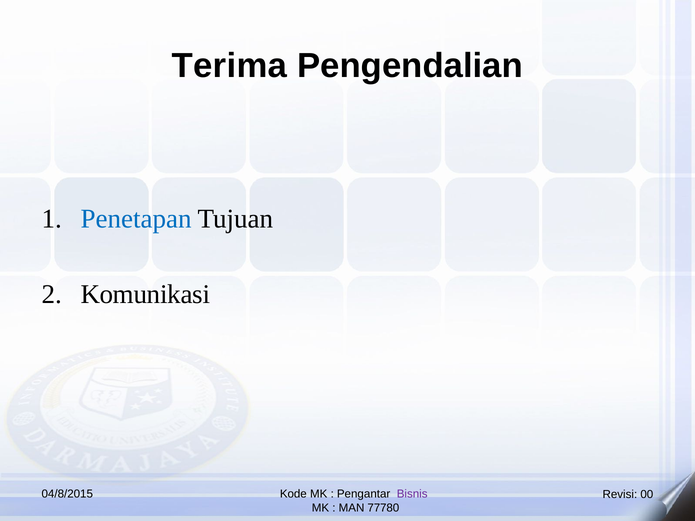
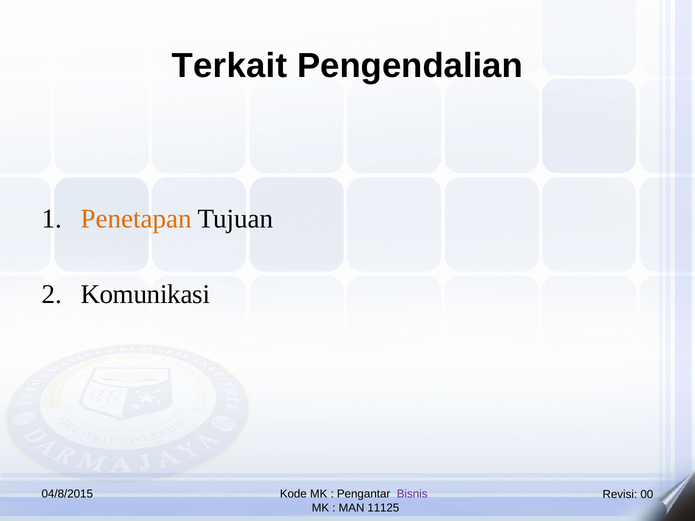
Terima: Terima -> Terkait (230, 66)
Penetapan colour: blue -> orange (136, 219)
77780: 77780 -> 11125 (383, 508)
